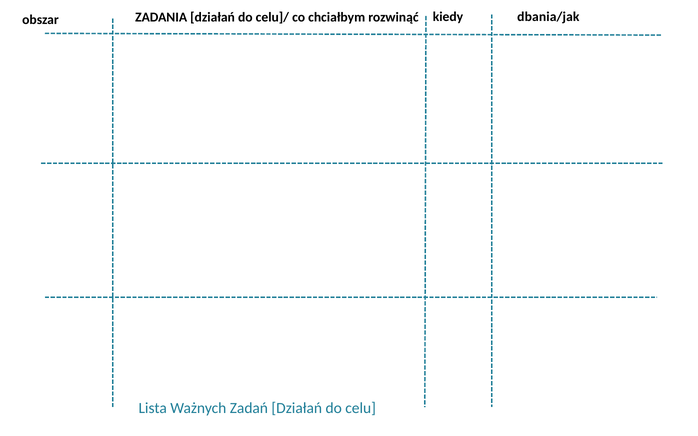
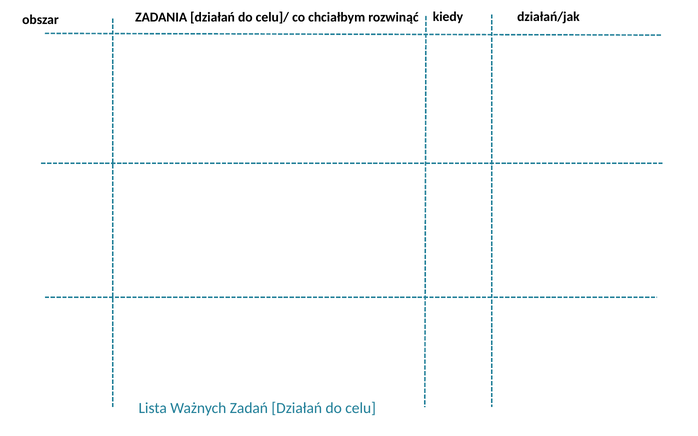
dbania/jak: dbania/jak -> działań/jak (548, 17)
